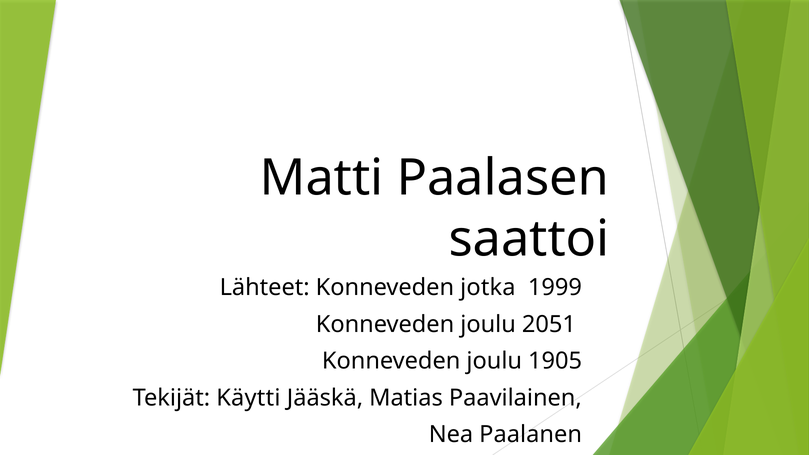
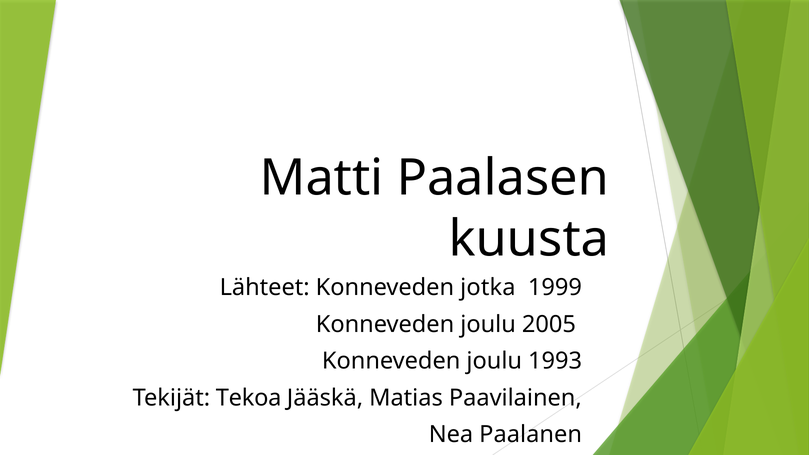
saattoi: saattoi -> kuusta (529, 239)
2051: 2051 -> 2005 (549, 324)
1905: 1905 -> 1993 (555, 361)
Käytti: Käytti -> Tekoa (249, 398)
